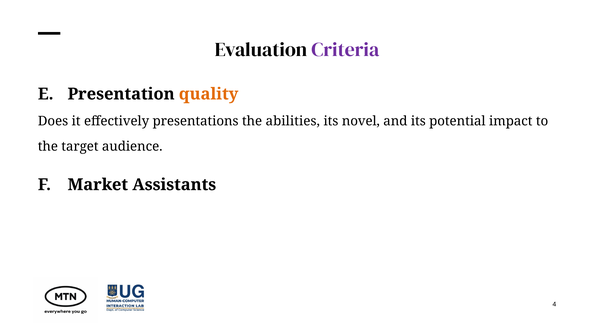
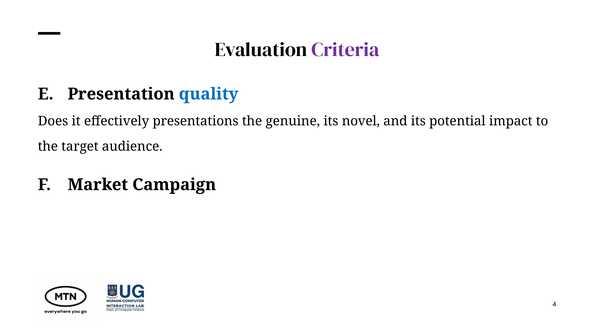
quality colour: orange -> blue (209, 94)
abilities: abilities -> genuine (293, 121)
Assistants: Assistants -> Campaign (174, 185)
